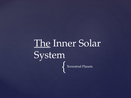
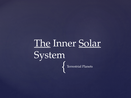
Solar underline: none -> present (90, 43)
